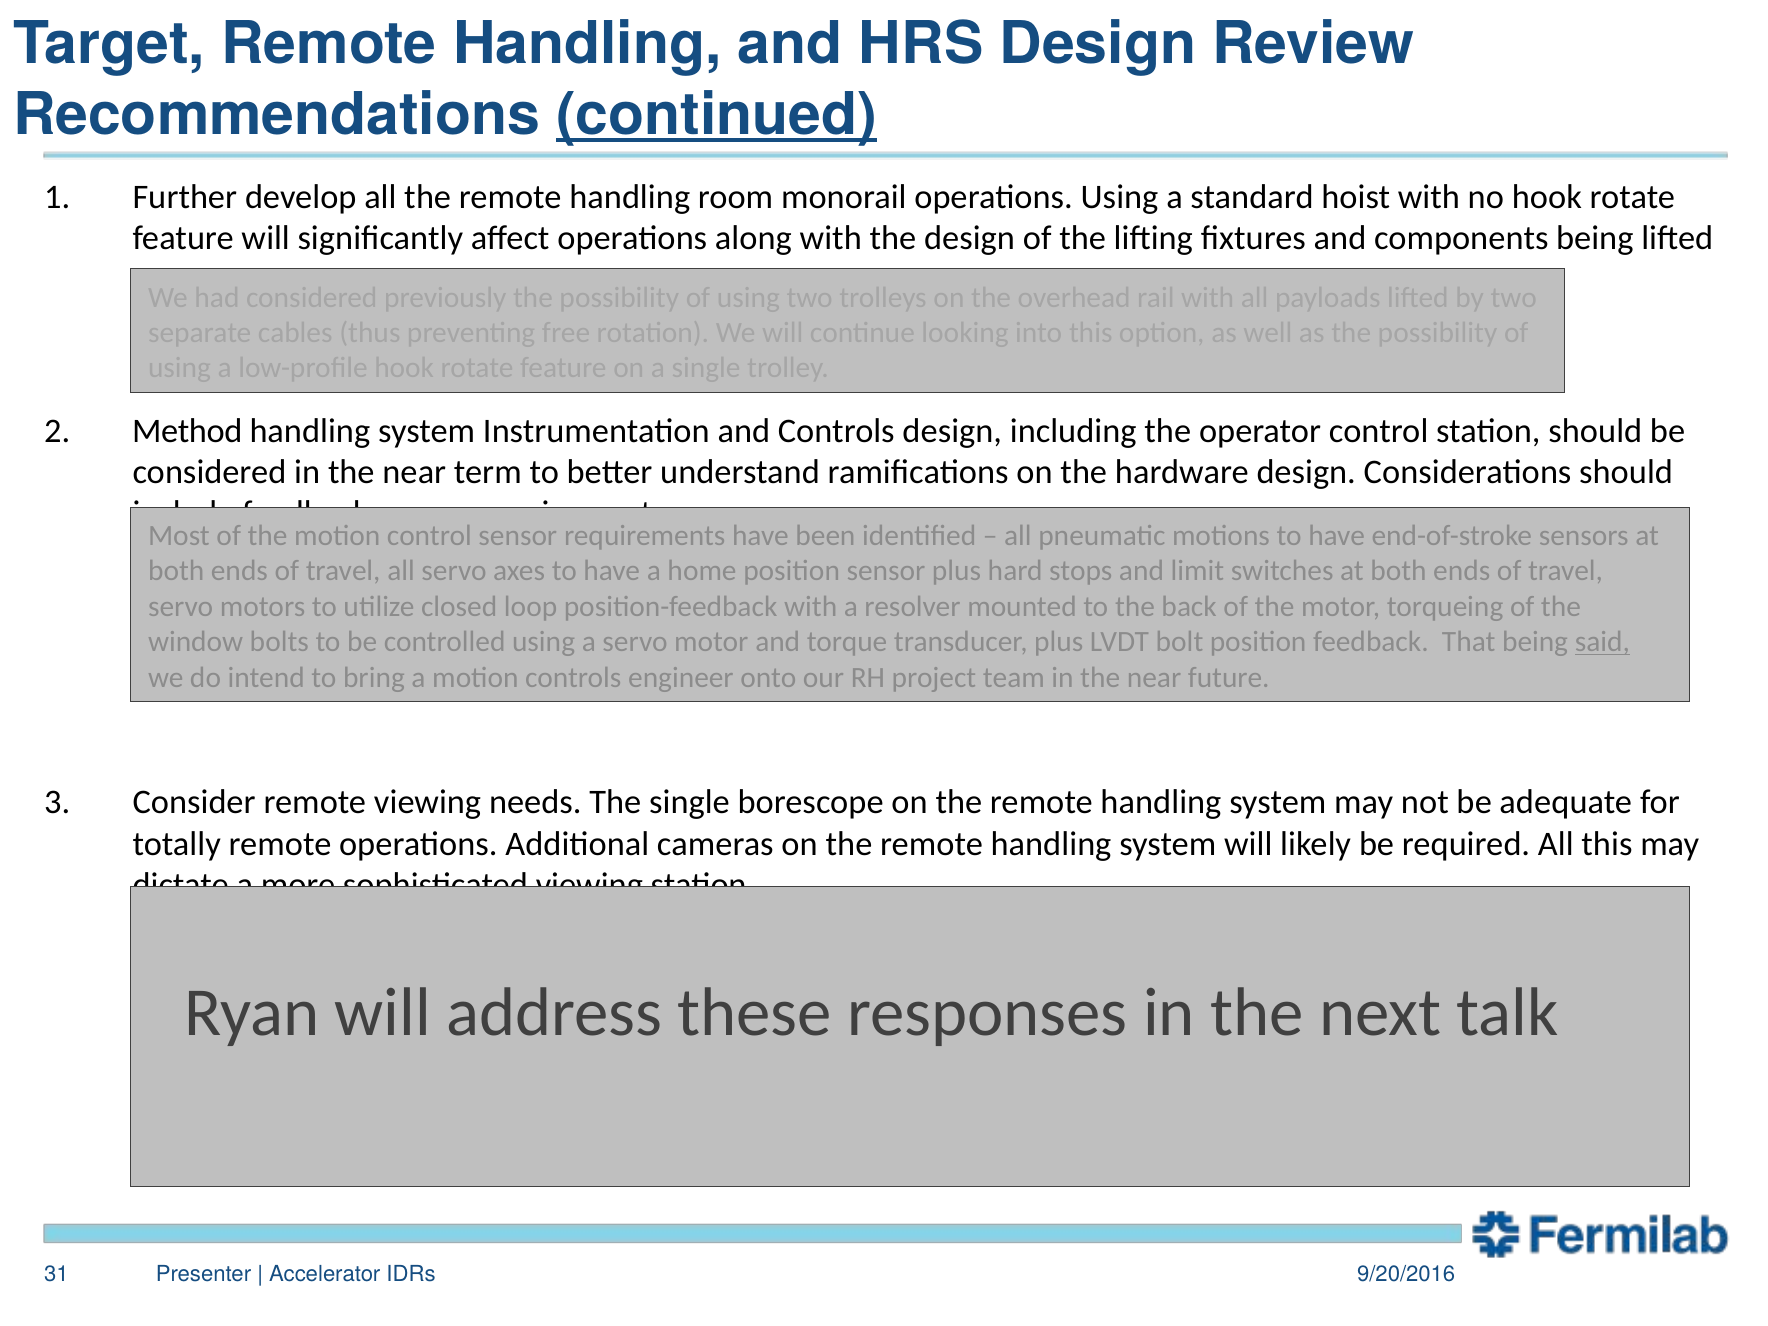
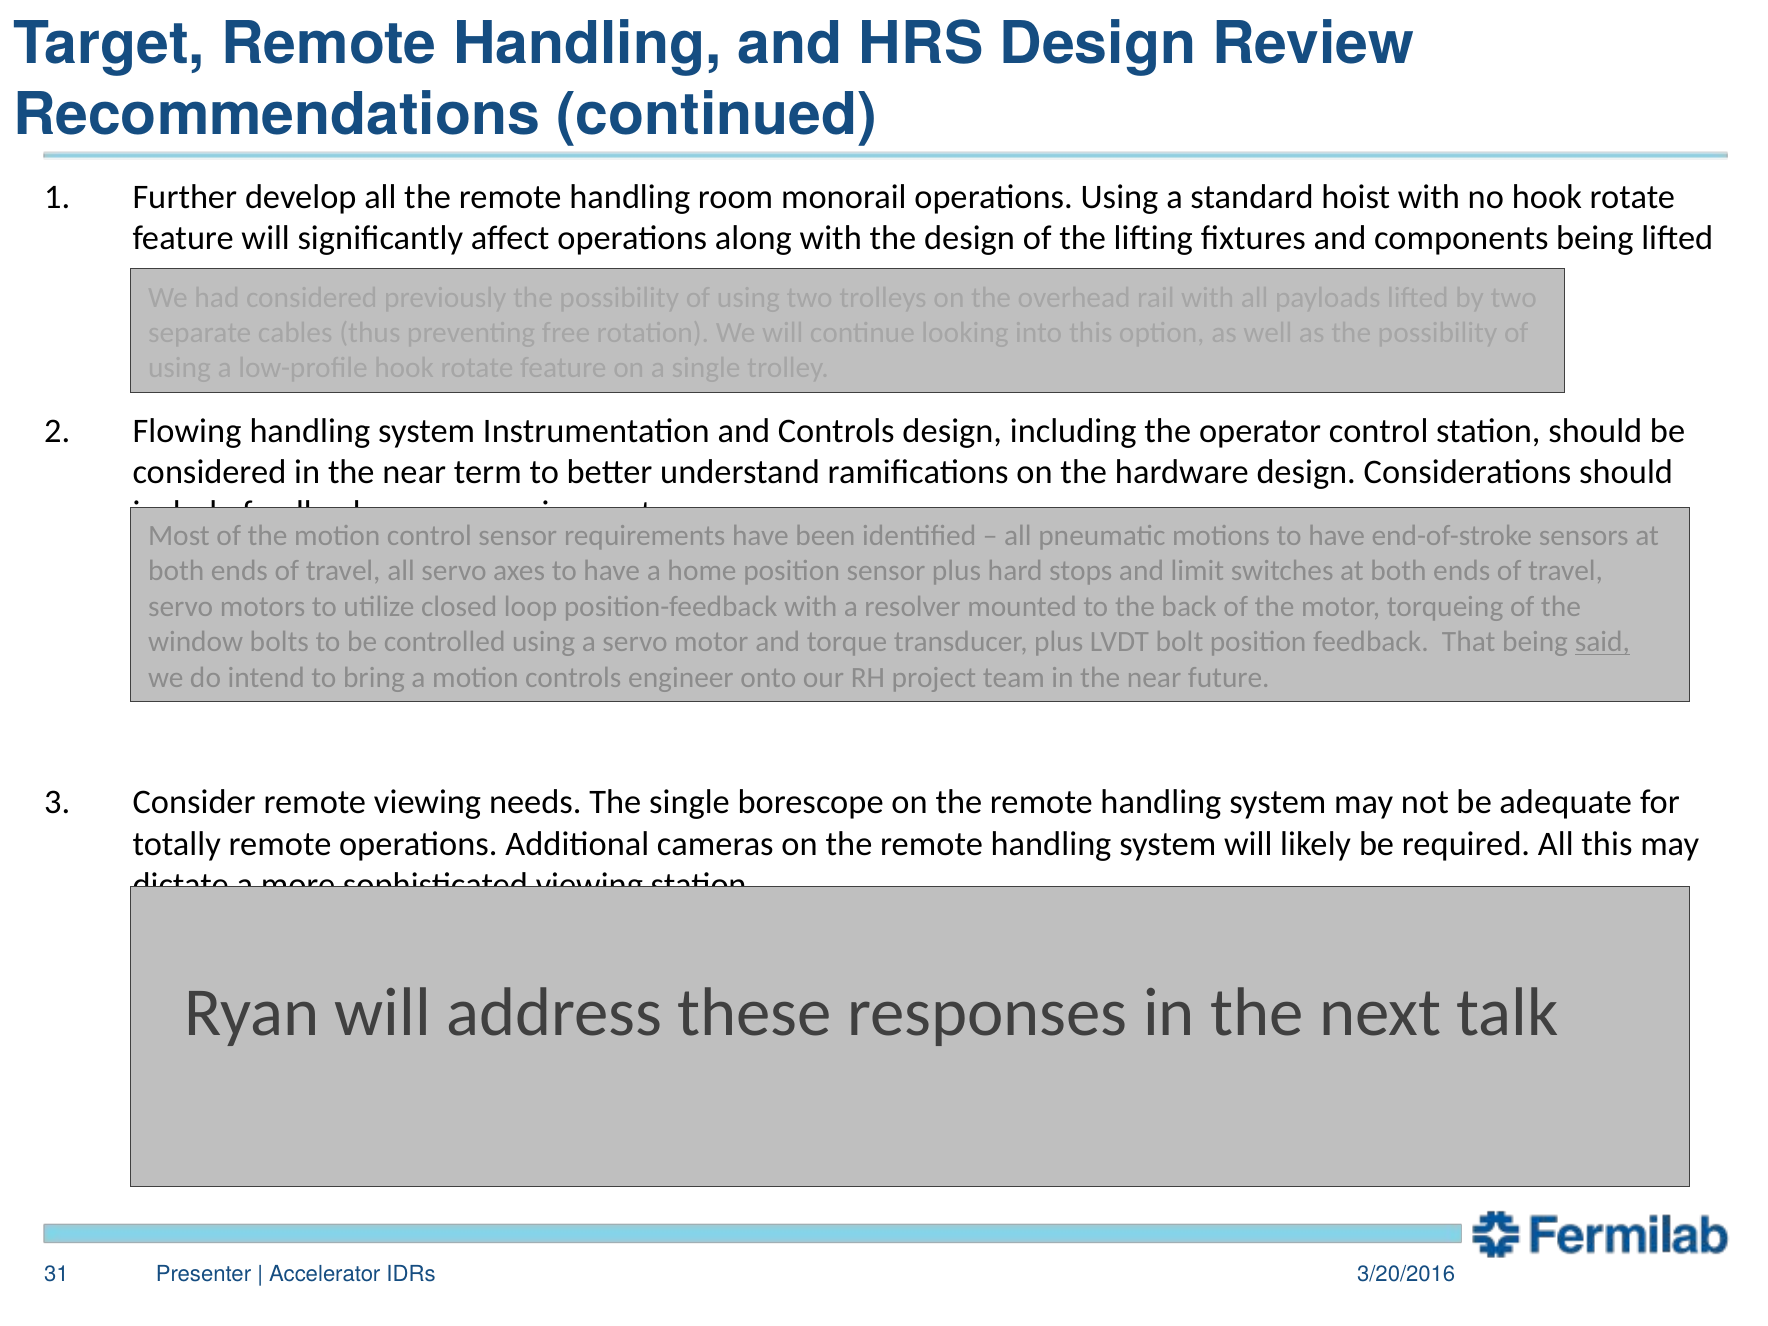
continued underline: present -> none (717, 115)
Method: Method -> Flowing (187, 431)
9/20/2016: 9/20/2016 -> 3/20/2016 (1406, 1275)
